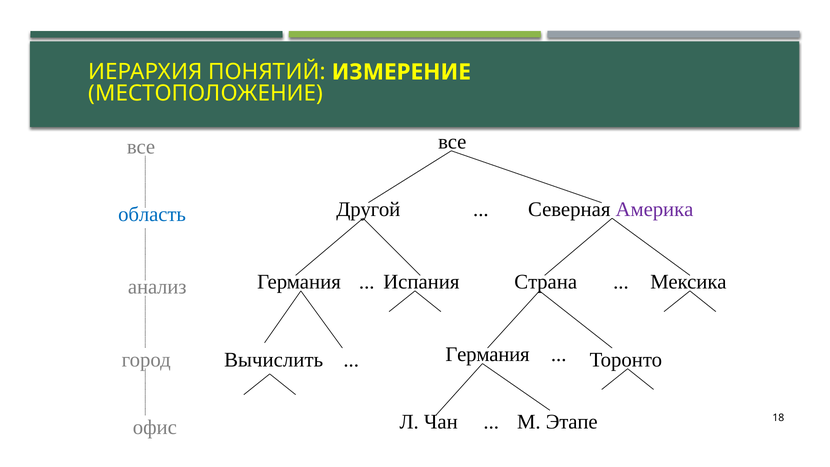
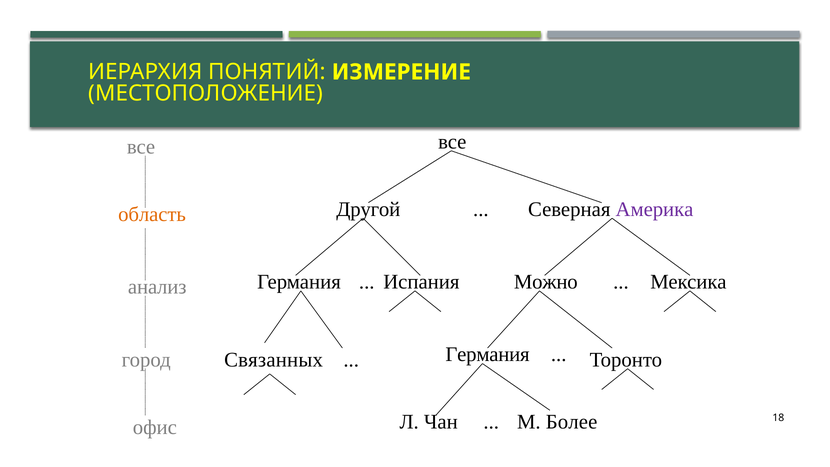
область colour: blue -> orange (152, 214)
Страна: Страна -> Можно (546, 282)
Вычислить: Вычислить -> Связанных (274, 360)
Этапе: Этапе -> Более (572, 422)
